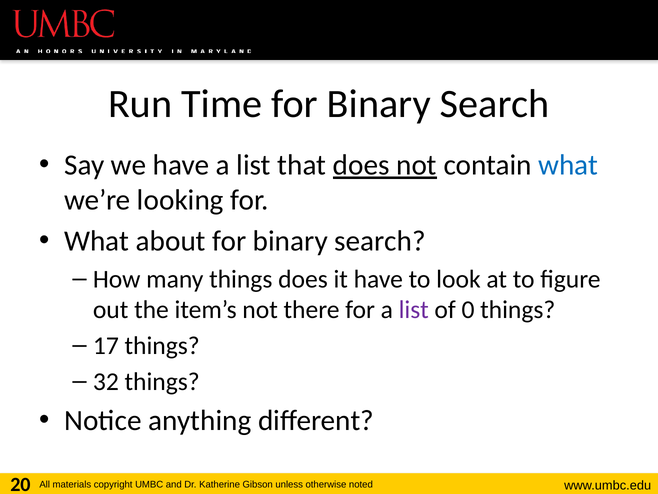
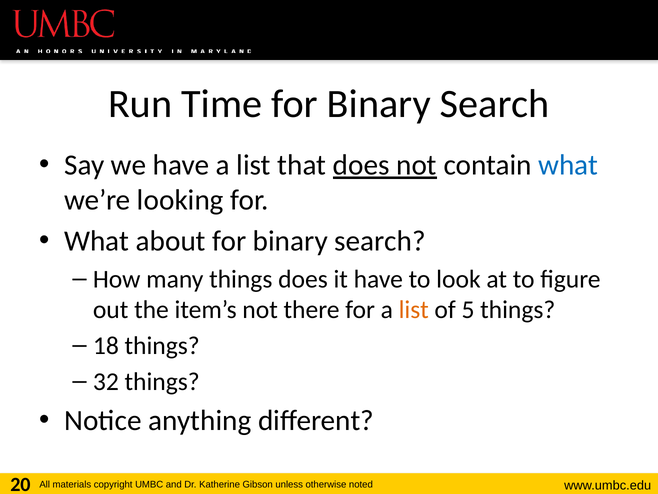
list colour: purple -> orange (414, 310)
0: 0 -> 5 (468, 310)
17: 17 -> 18 (106, 345)
